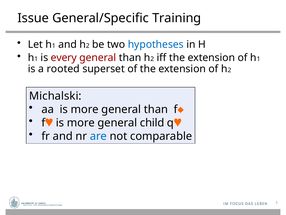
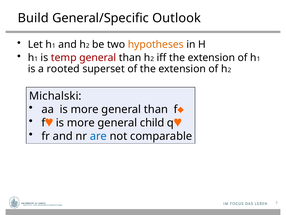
Issue: Issue -> Build (33, 18)
Training: Training -> Outlook (177, 18)
hypotheses colour: blue -> orange (156, 44)
every: every -> temp (64, 58)
